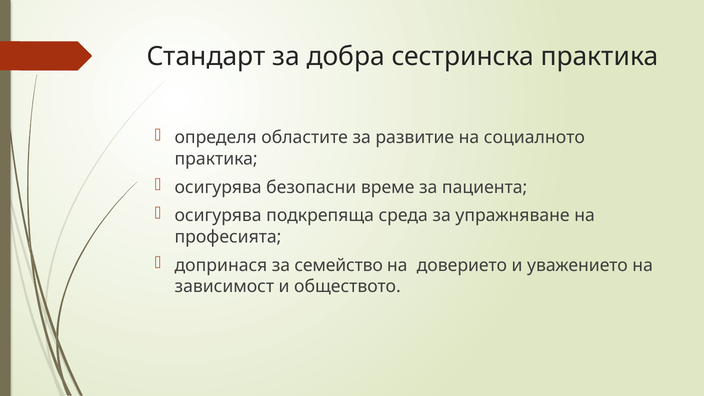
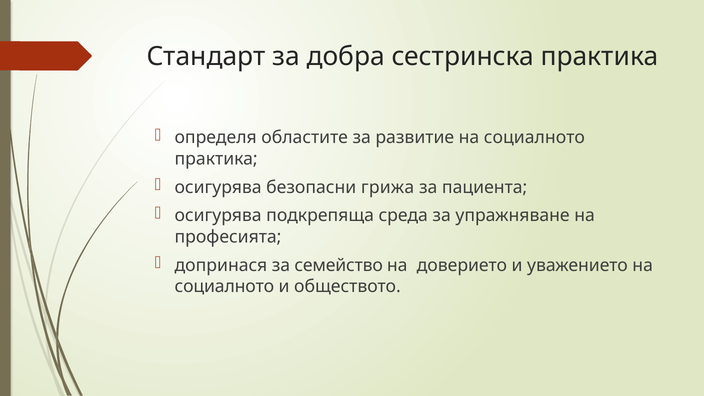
време: време -> грижа (388, 187)
зависимост: зависимост -> социалното (224, 286)
